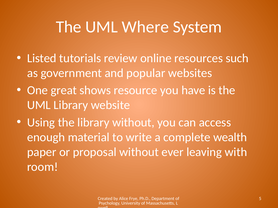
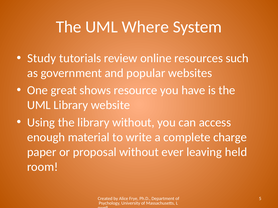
Listed: Listed -> Study (42, 58)
wealth: wealth -> charge (230, 137)
with: with -> held (236, 152)
